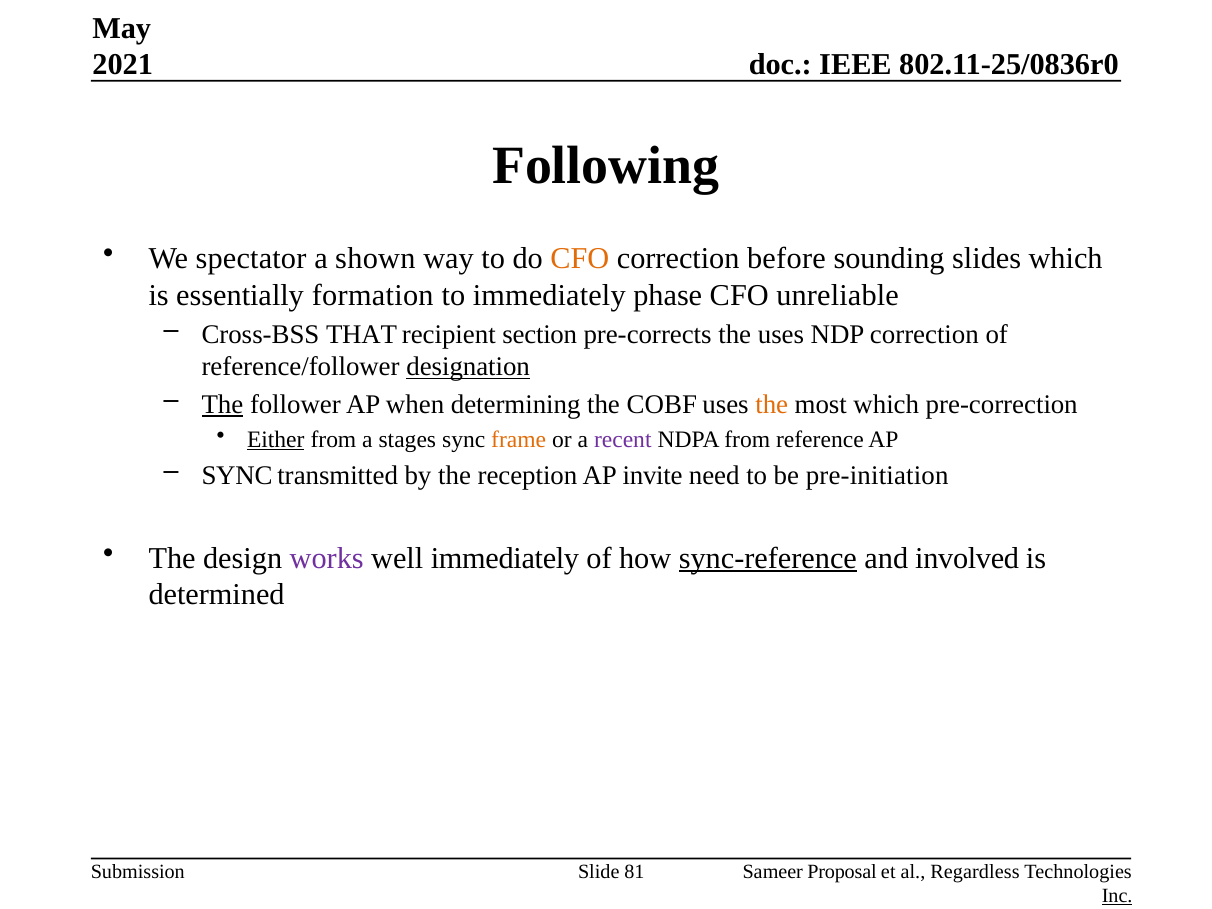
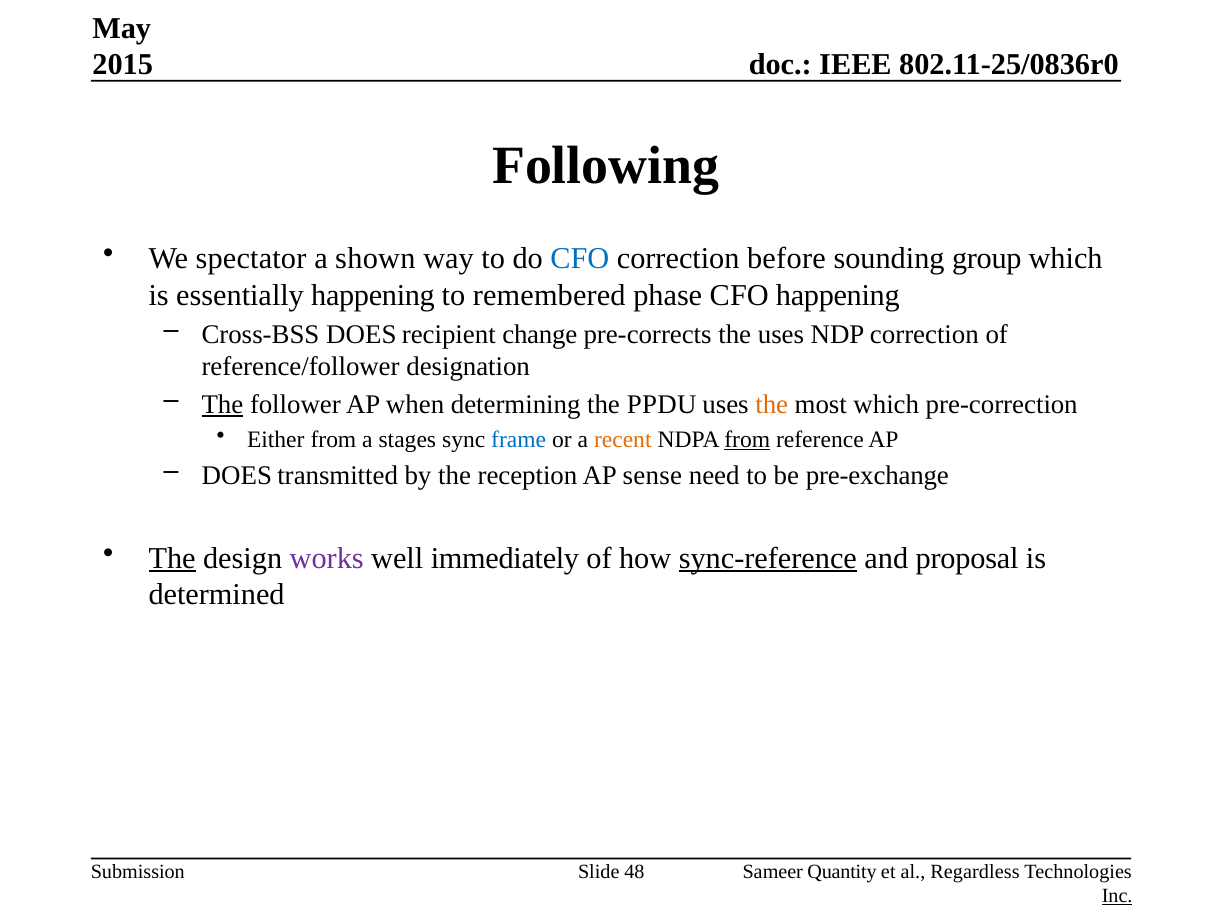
2021: 2021 -> 2015 (123, 65)
CFO colour: orange -> blue (580, 259)
slides: slides -> group (987, 259)
essentially formation: formation -> happening (373, 295)
to immediately: immediately -> remembered (549, 295)
CFO unreliable: unreliable -> happening (838, 295)
Cross-BSS THAT: THAT -> DOES (361, 335)
section: section -> change (540, 335)
designation underline: present -> none (468, 367)
COBF: COBF -> PPDU (662, 405)
Either underline: present -> none (276, 439)
frame colour: orange -> blue (519, 439)
recent colour: purple -> orange (623, 439)
from underline: none -> present (747, 439)
SYNC: SYNC -> DOES (237, 475)
invite: invite -> sense (652, 475)
pre-initiation: pre-initiation -> pre-exchange (877, 475)
The underline: none -> present (172, 558)
involved: involved -> proposal (967, 558)
81: 81 -> 48 (634, 872)
Proposal: Proposal -> Quantity (842, 872)
